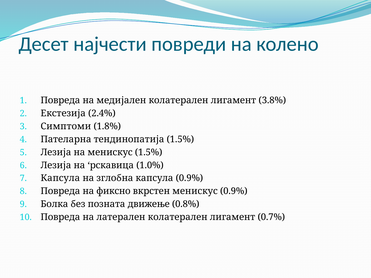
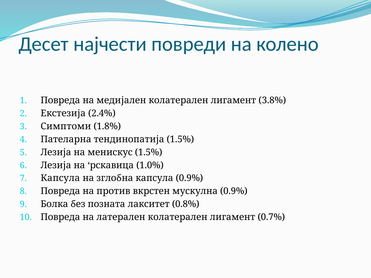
фиксно: фиксно -> против (113, 191)
вкрстен менискус: менискус -> мускулна (195, 191)
движење: движење -> лакситет (149, 204)
